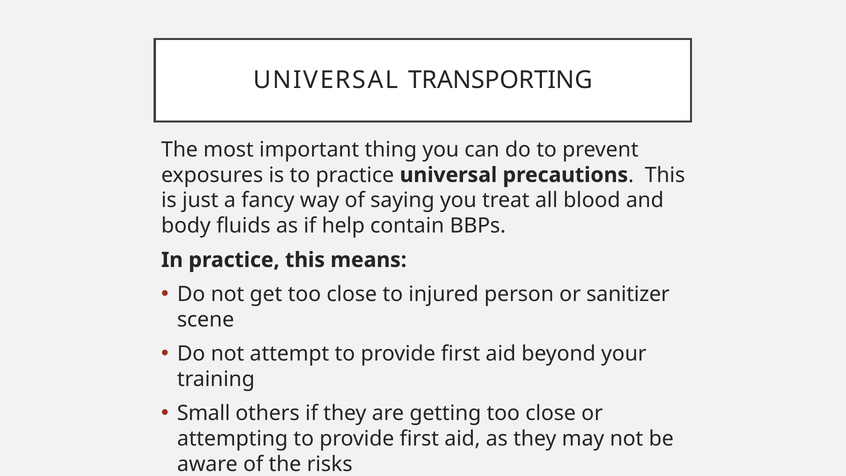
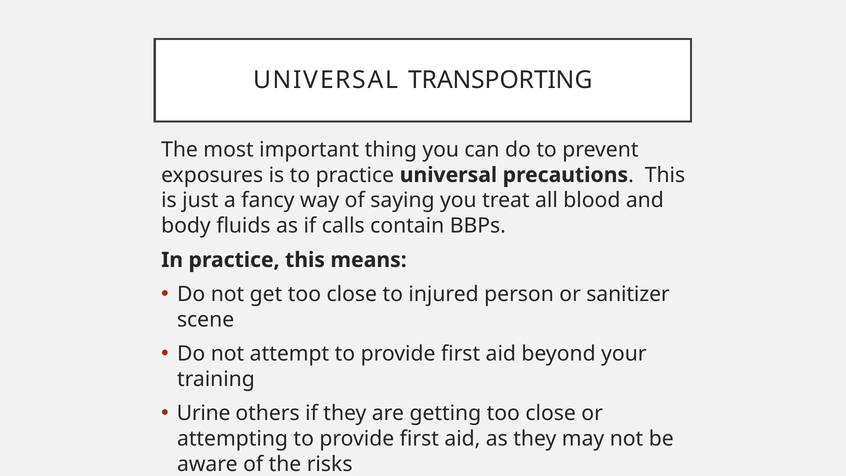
help: help -> calls (343, 226)
Small: Small -> Urine (204, 413)
